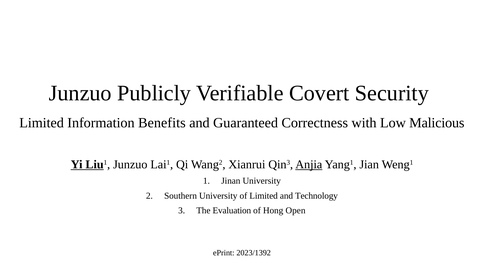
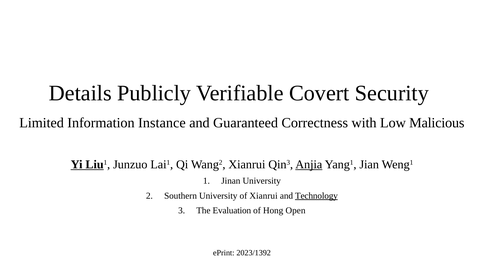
Junzuo: Junzuo -> Details (80, 93)
Benefits: Benefits -> Instance (162, 123)
of Limited: Limited -> Xianrui (264, 196)
Technology underline: none -> present (316, 196)
